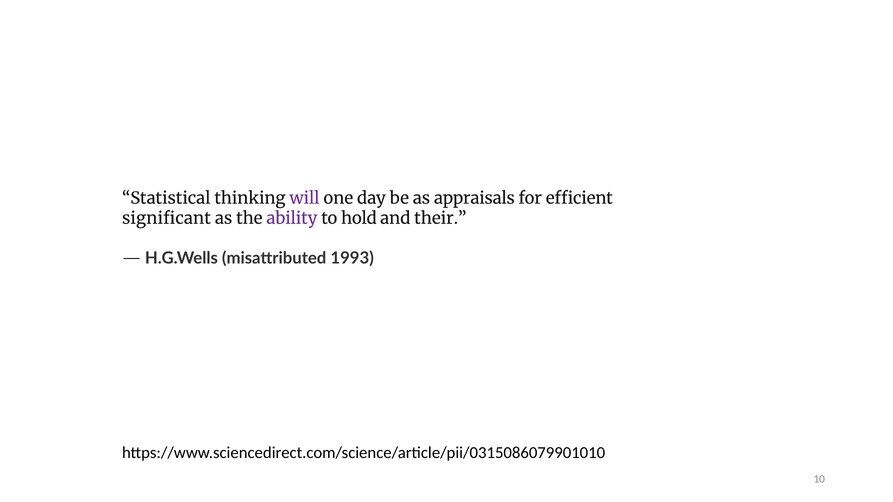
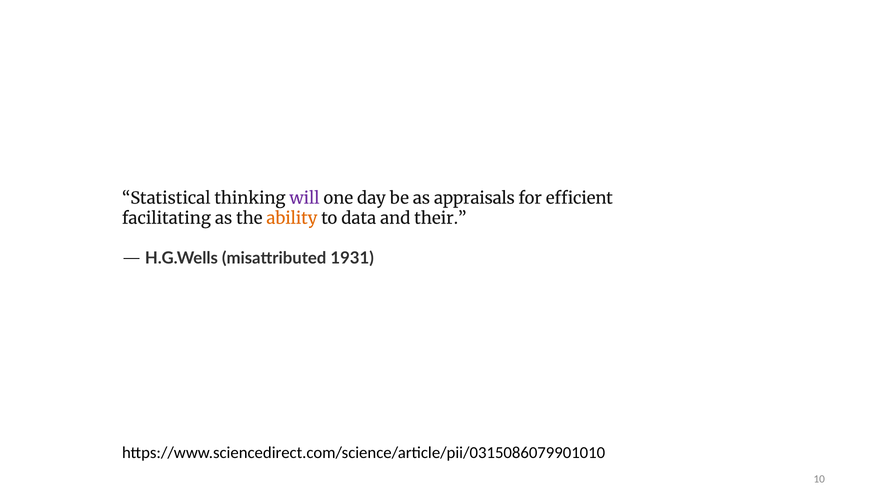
significant: significant -> facilitating (167, 218)
ability colour: purple -> orange (292, 218)
hold: hold -> data (359, 218)
1993: 1993 -> 1931 (352, 259)
